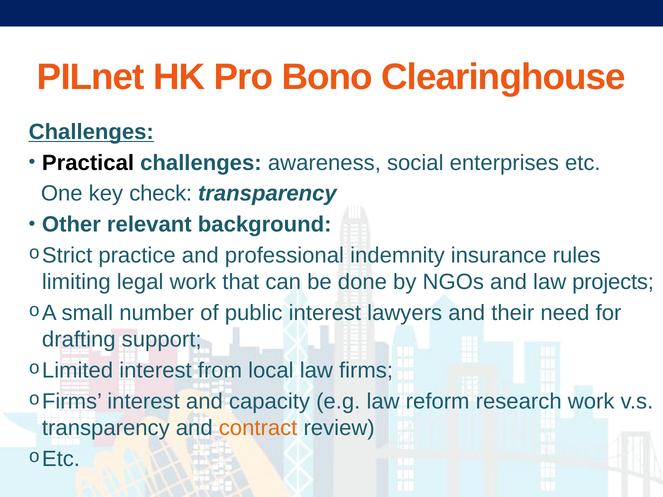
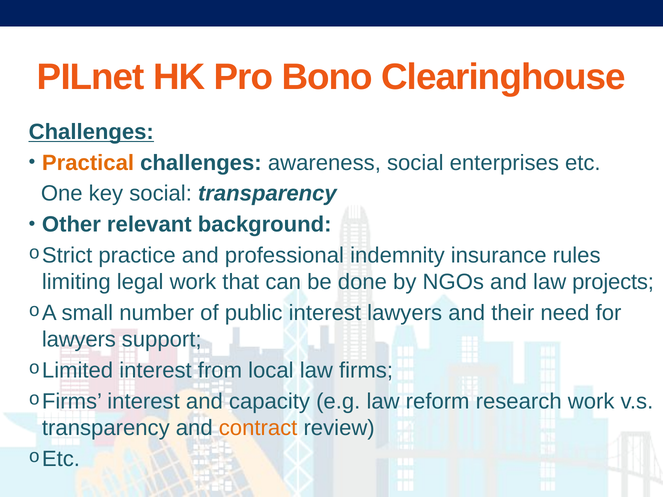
Practical colour: black -> orange (88, 163)
key check: check -> social (161, 194)
drafting: drafting -> lawyers (79, 340)
